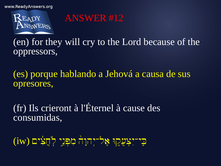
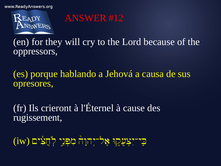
consumidas: consumidas -> rugissement (38, 117)
